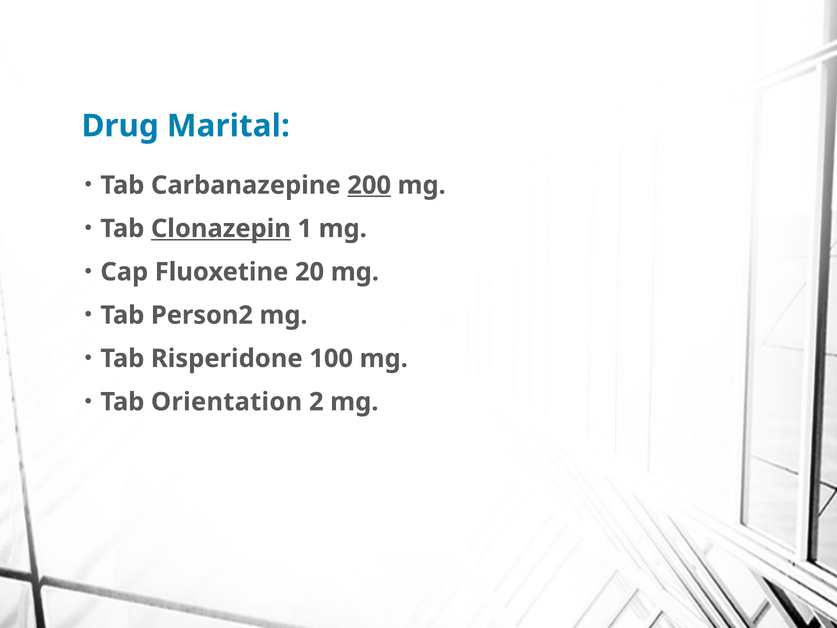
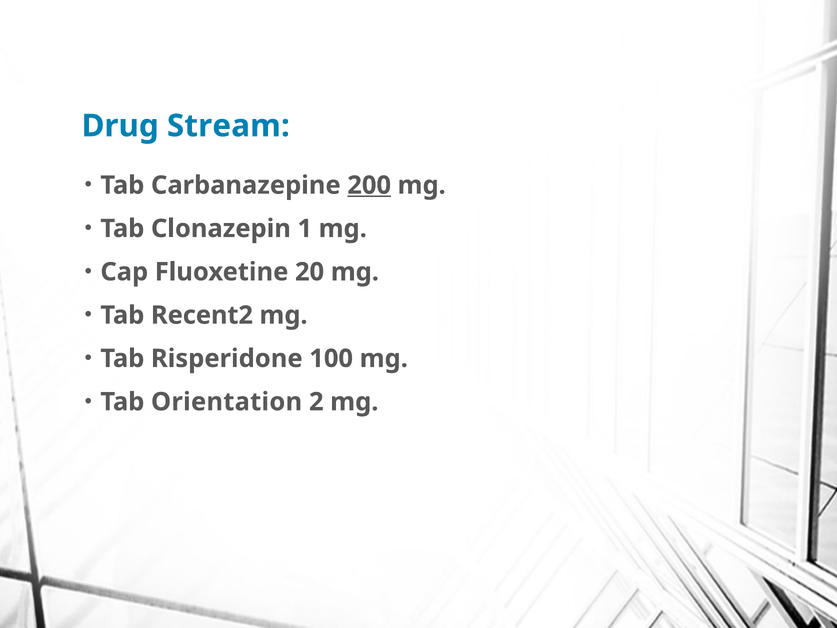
Marital: Marital -> Stream (228, 126)
Clonazepin underline: present -> none (221, 229)
Person2: Person2 -> Recent2 (202, 315)
